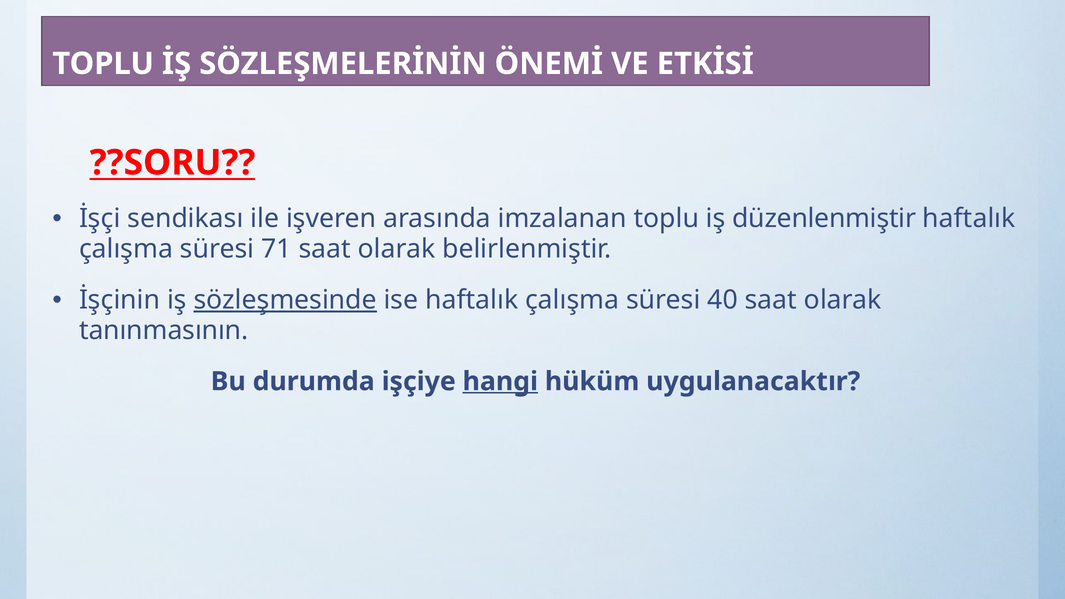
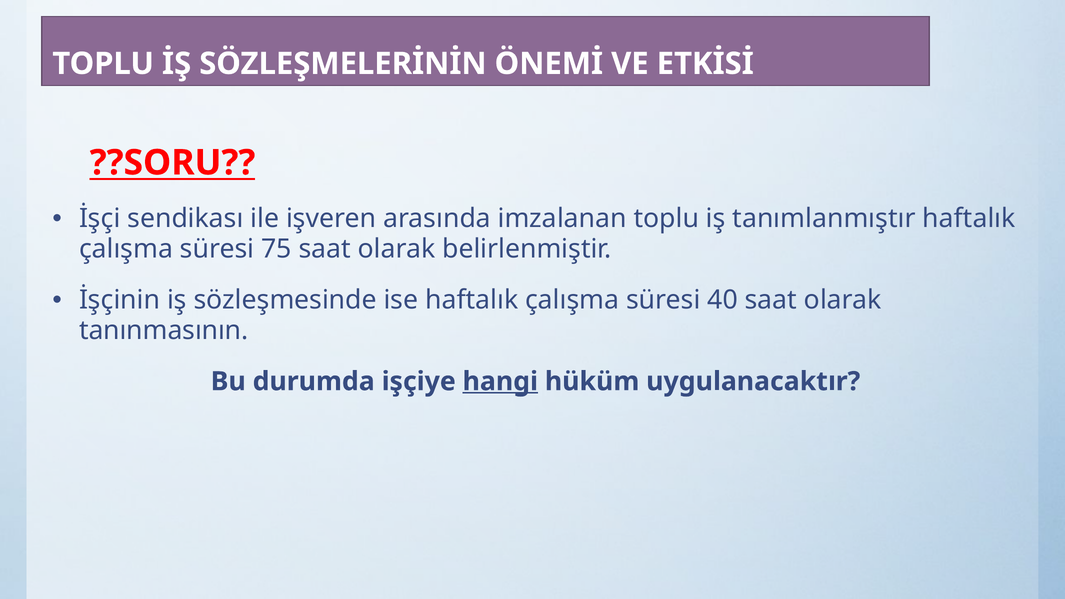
düzenlenmiştir: düzenlenmiştir -> tanımlanmıştır (824, 219)
71: 71 -> 75 (276, 249)
sözleşmesinde underline: present -> none (285, 300)
